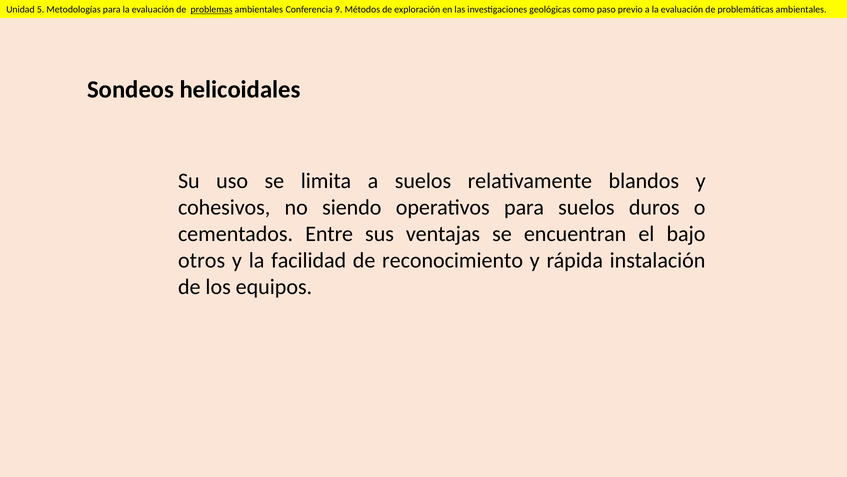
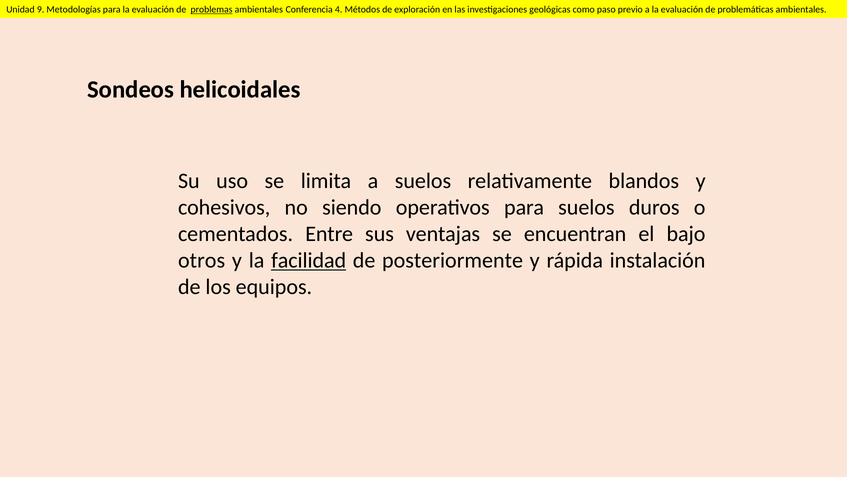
5: 5 -> 9 (41, 10)
9: 9 -> 4 (339, 10)
facilidad underline: none -> present (309, 260)
reconocimiento: reconocimiento -> posteriormente (453, 260)
